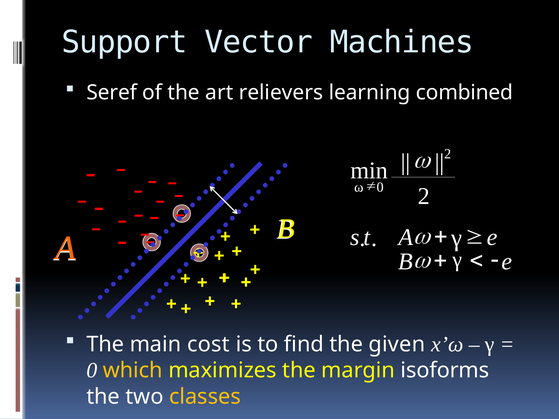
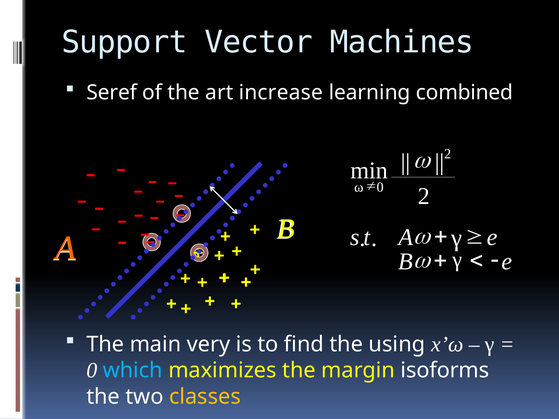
relievers: relievers -> increase (281, 93)
cost: cost -> very (208, 345)
given: given -> using (397, 345)
which colour: yellow -> light blue (133, 371)
